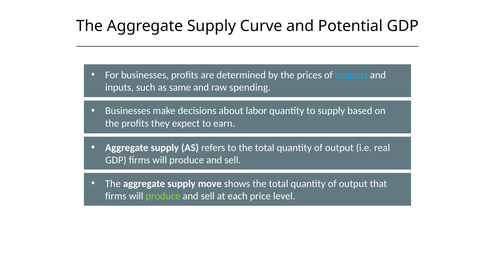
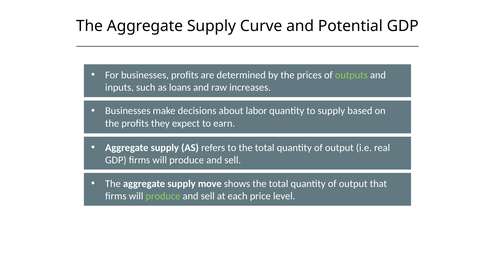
outputs colour: light blue -> light green (351, 75)
same: same -> loans (180, 87)
spending: spending -> increases (250, 87)
